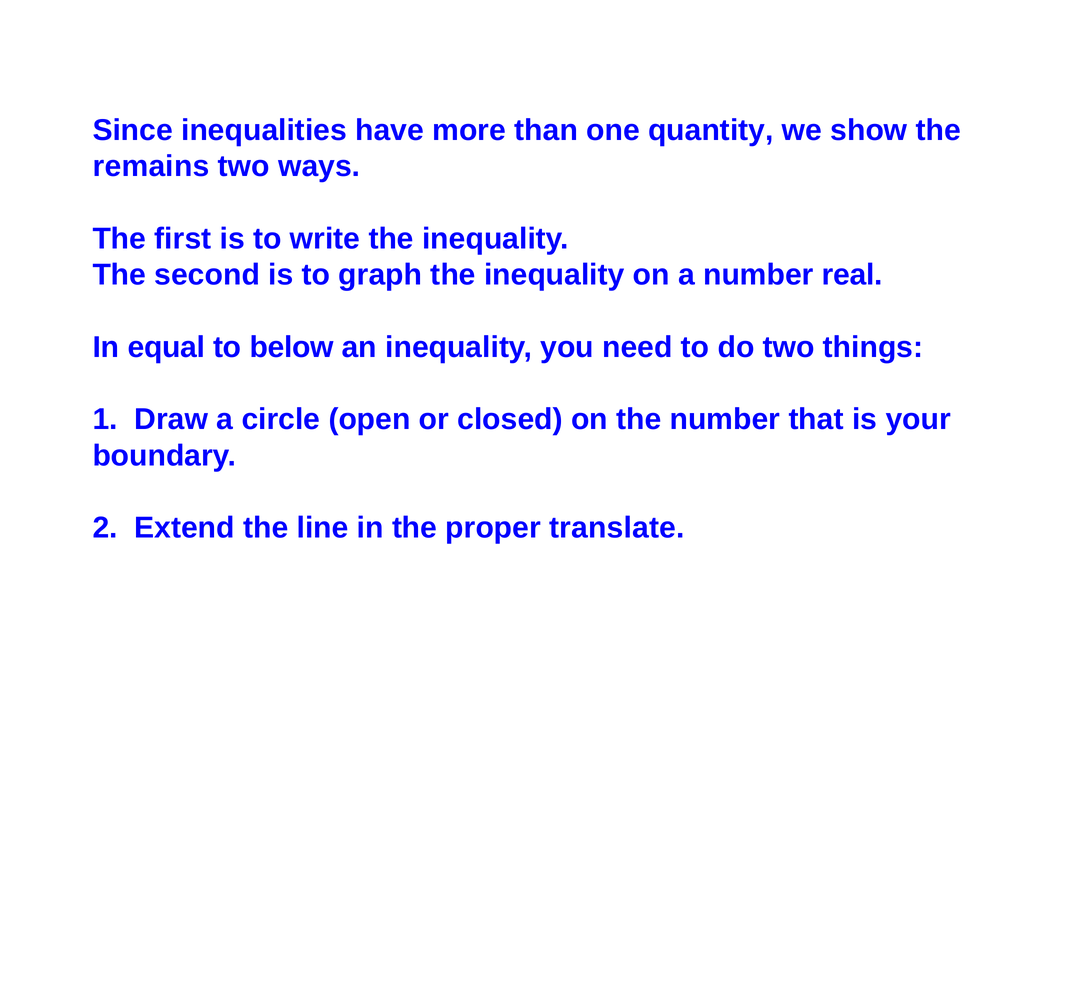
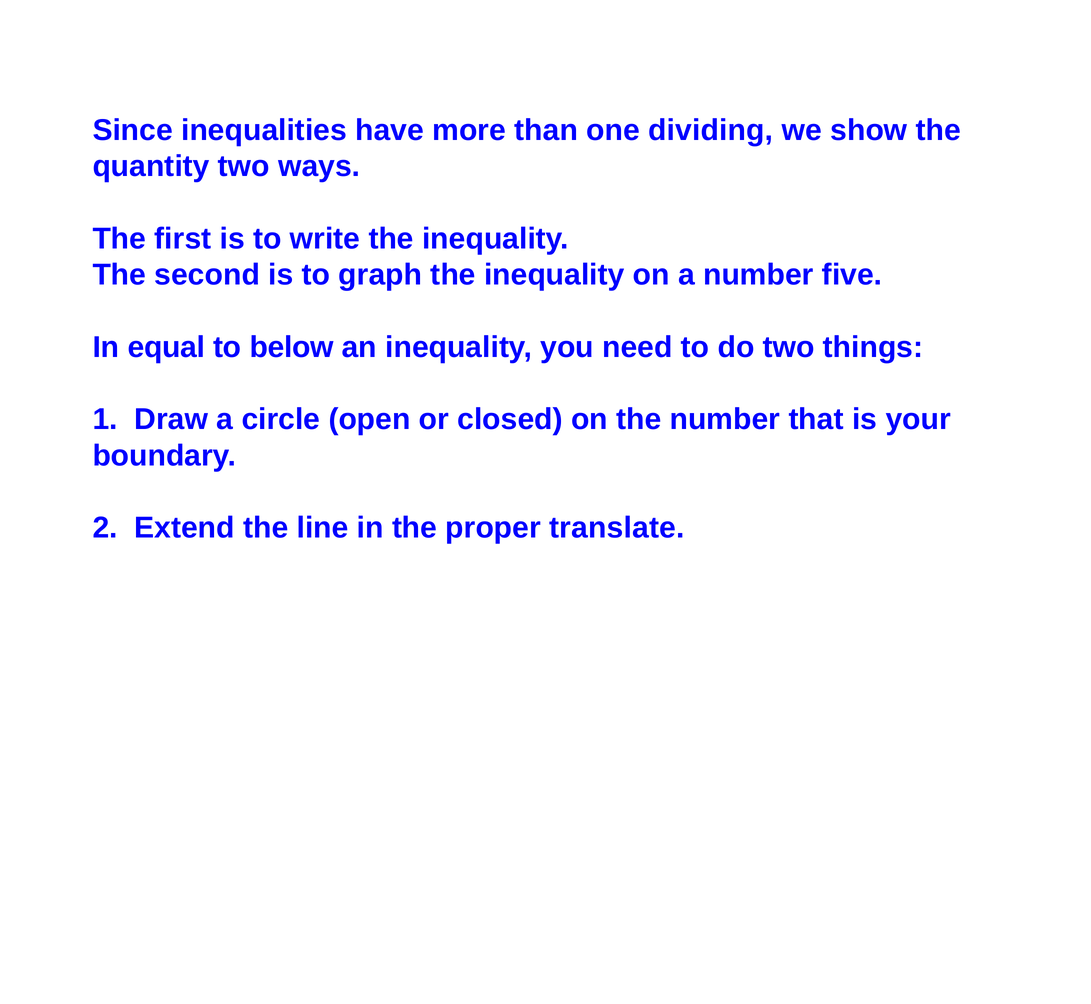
quantity: quantity -> dividing (711, 130)
remains: remains -> quantity (151, 166)
real: real -> five (852, 275)
